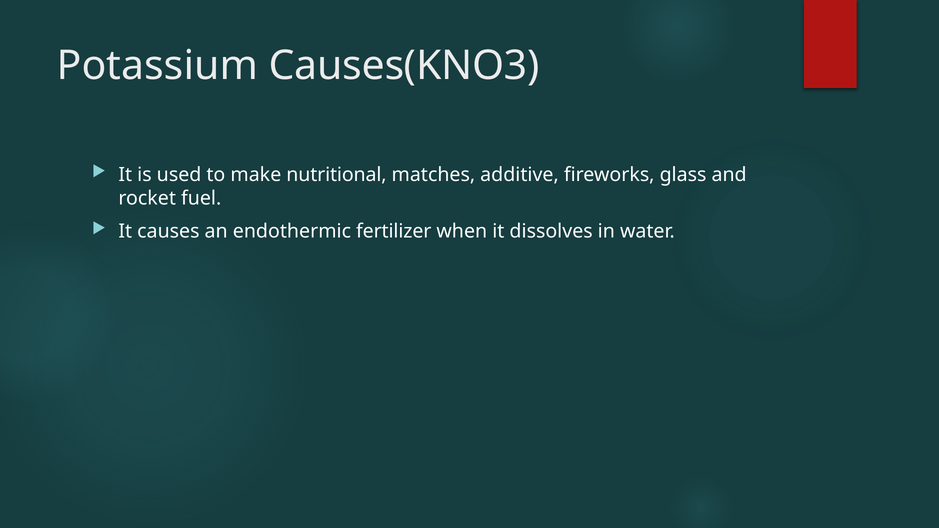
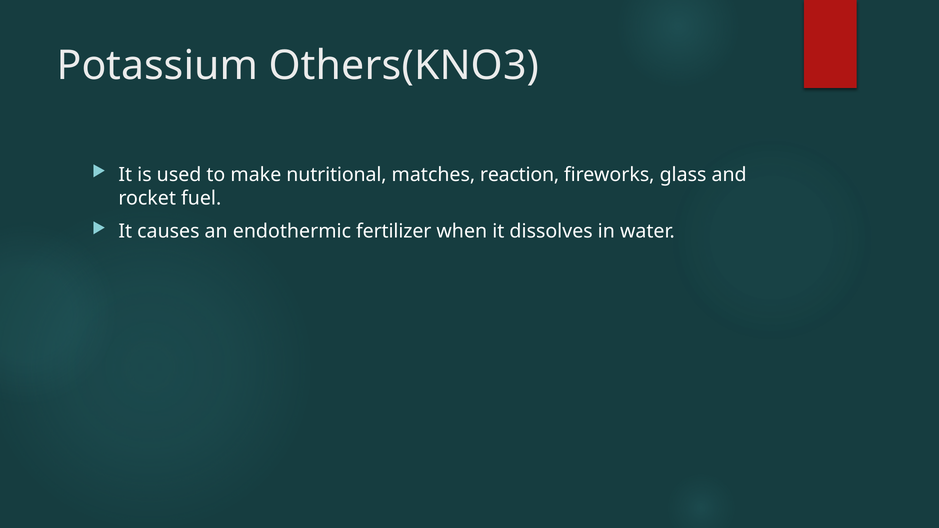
Causes(KNO3: Causes(KNO3 -> Others(KNO3 (404, 66)
additive: additive -> reaction (520, 175)
